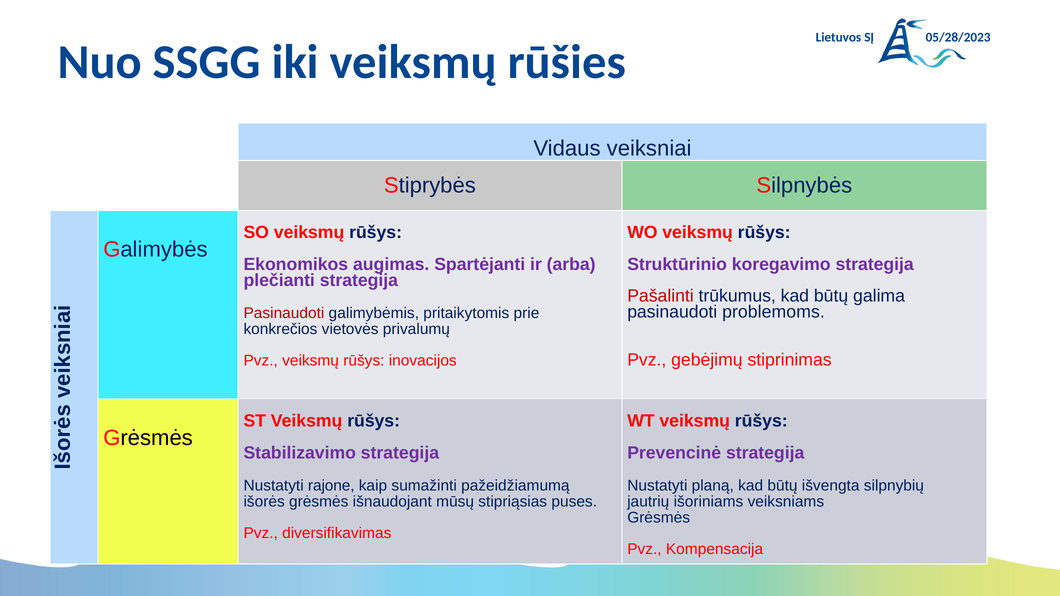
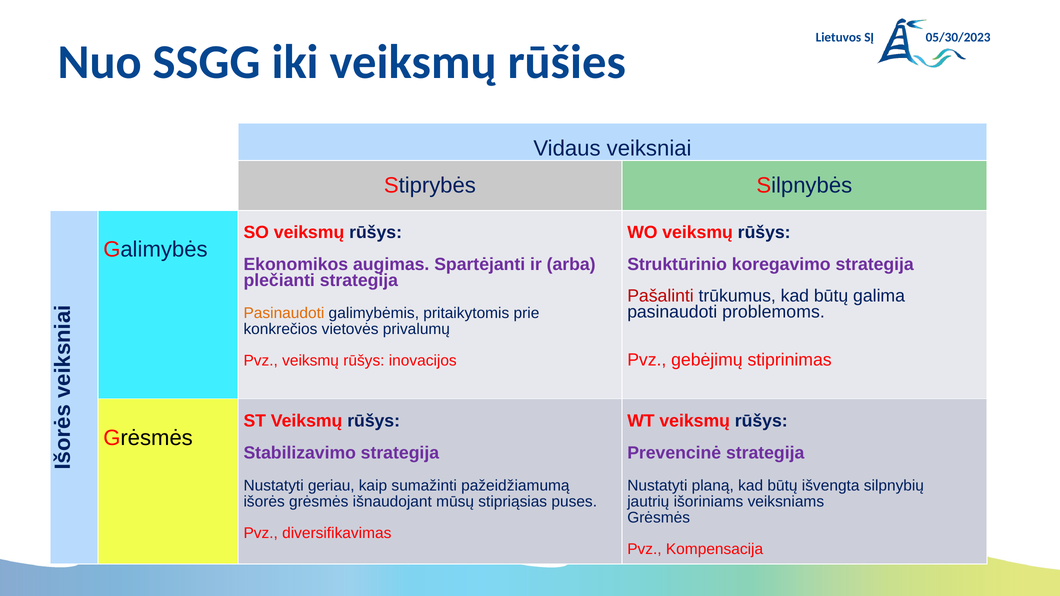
05/28/2023: 05/28/2023 -> 05/30/2023 (958, 38)
Pasinaudoti colour: red -> orange (284, 313)
rajone: rajone -> geriau (331, 486)
